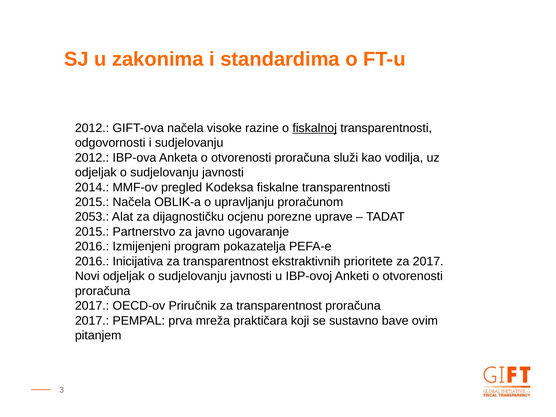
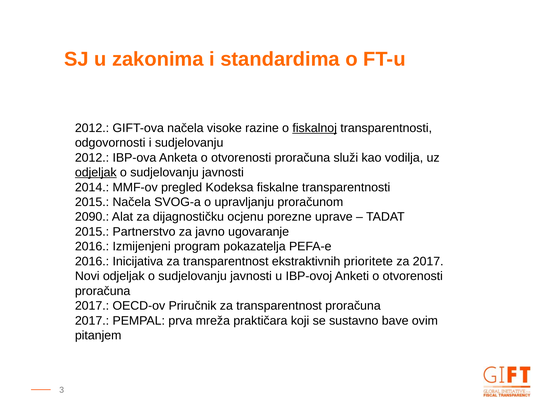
odjeljak underline: none -> present (96, 172)
OBLIK-a: OBLIK-a -> SVOG-a (178, 202)
2053: 2053 -> 2090 (92, 217)
